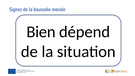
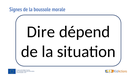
Bien: Bien -> Dire (41, 32)
